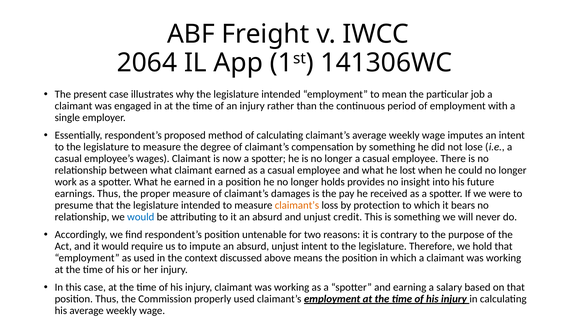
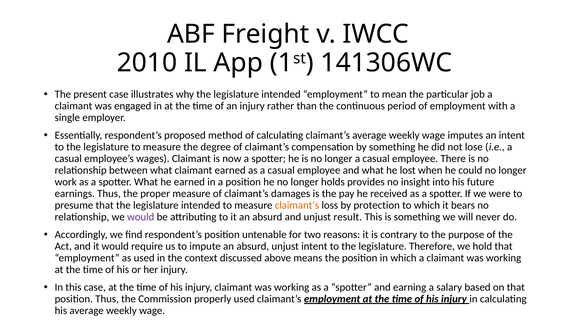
2064: 2064 -> 2010 (147, 63)
would colour: blue -> purple (141, 217)
credit: credit -> result (348, 217)
